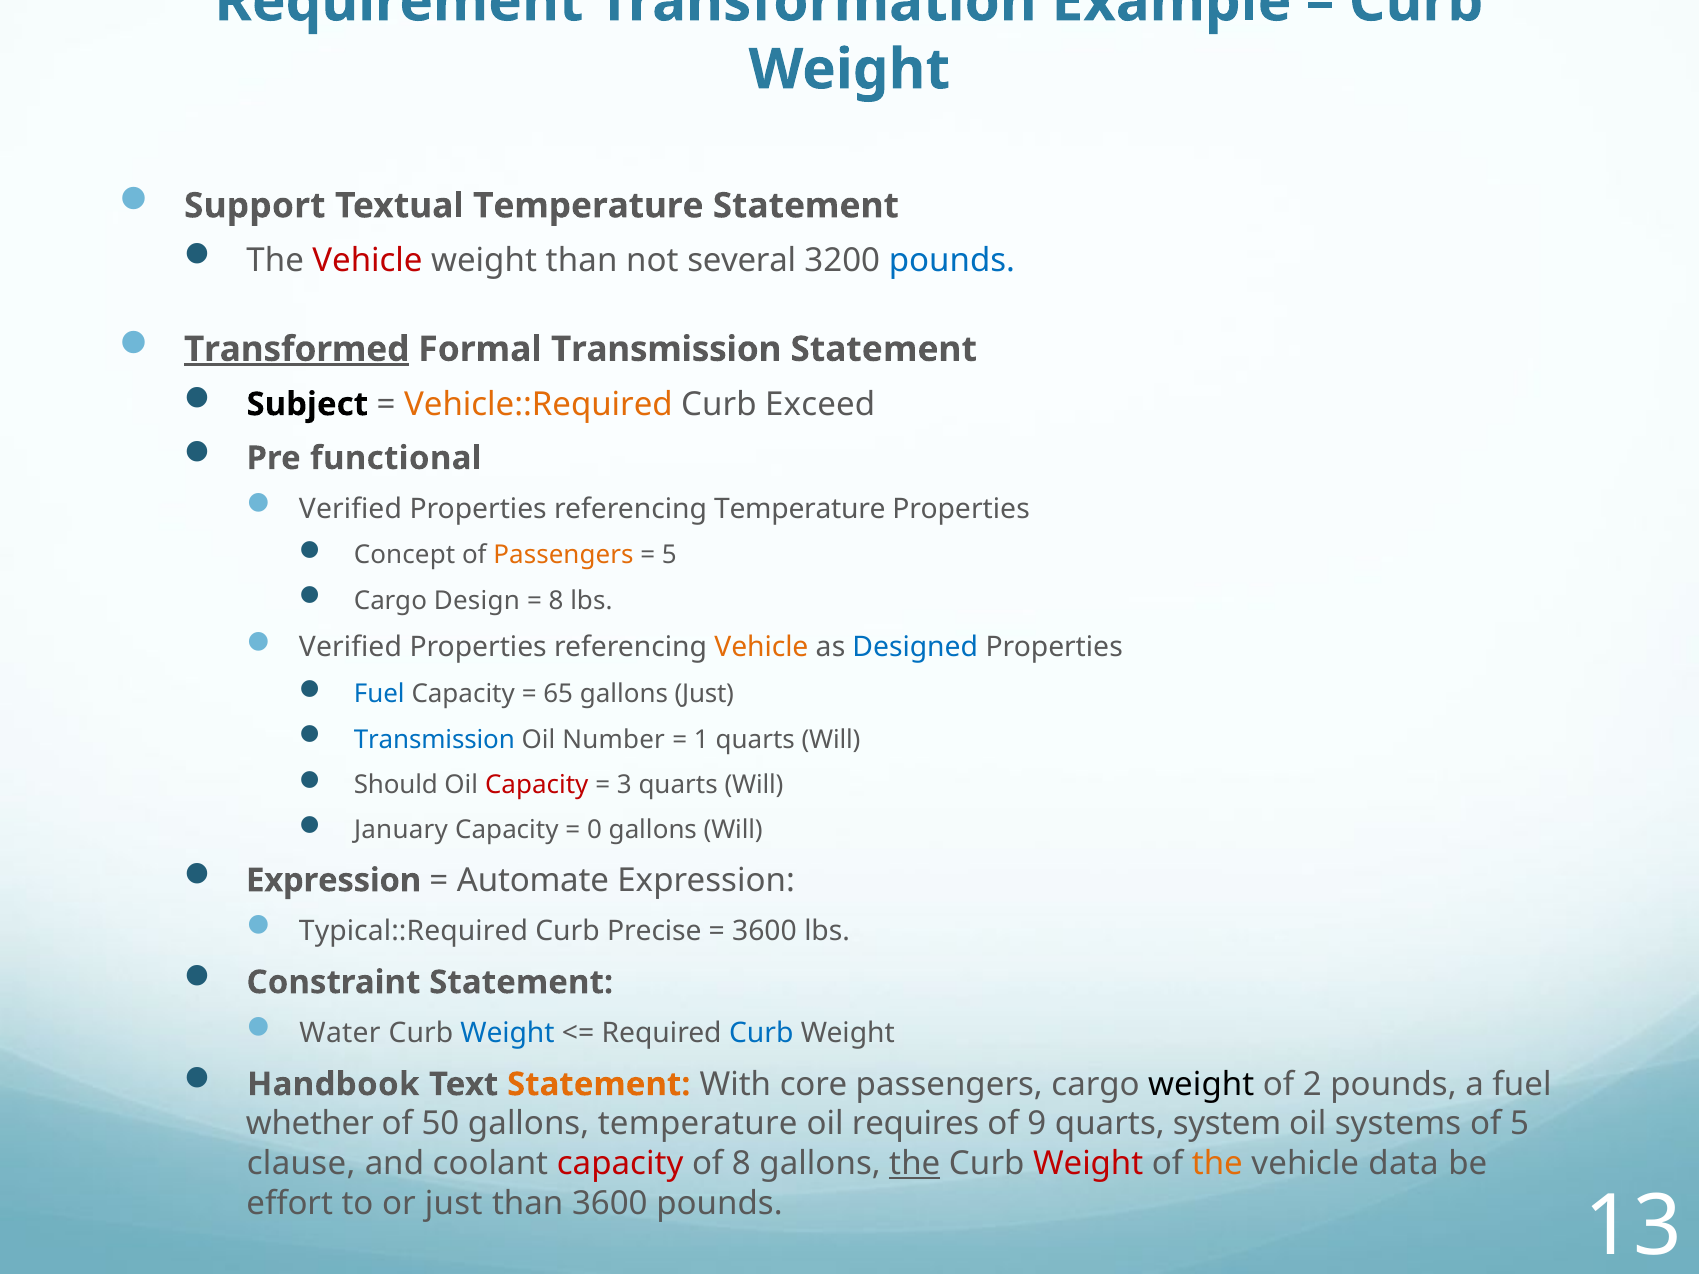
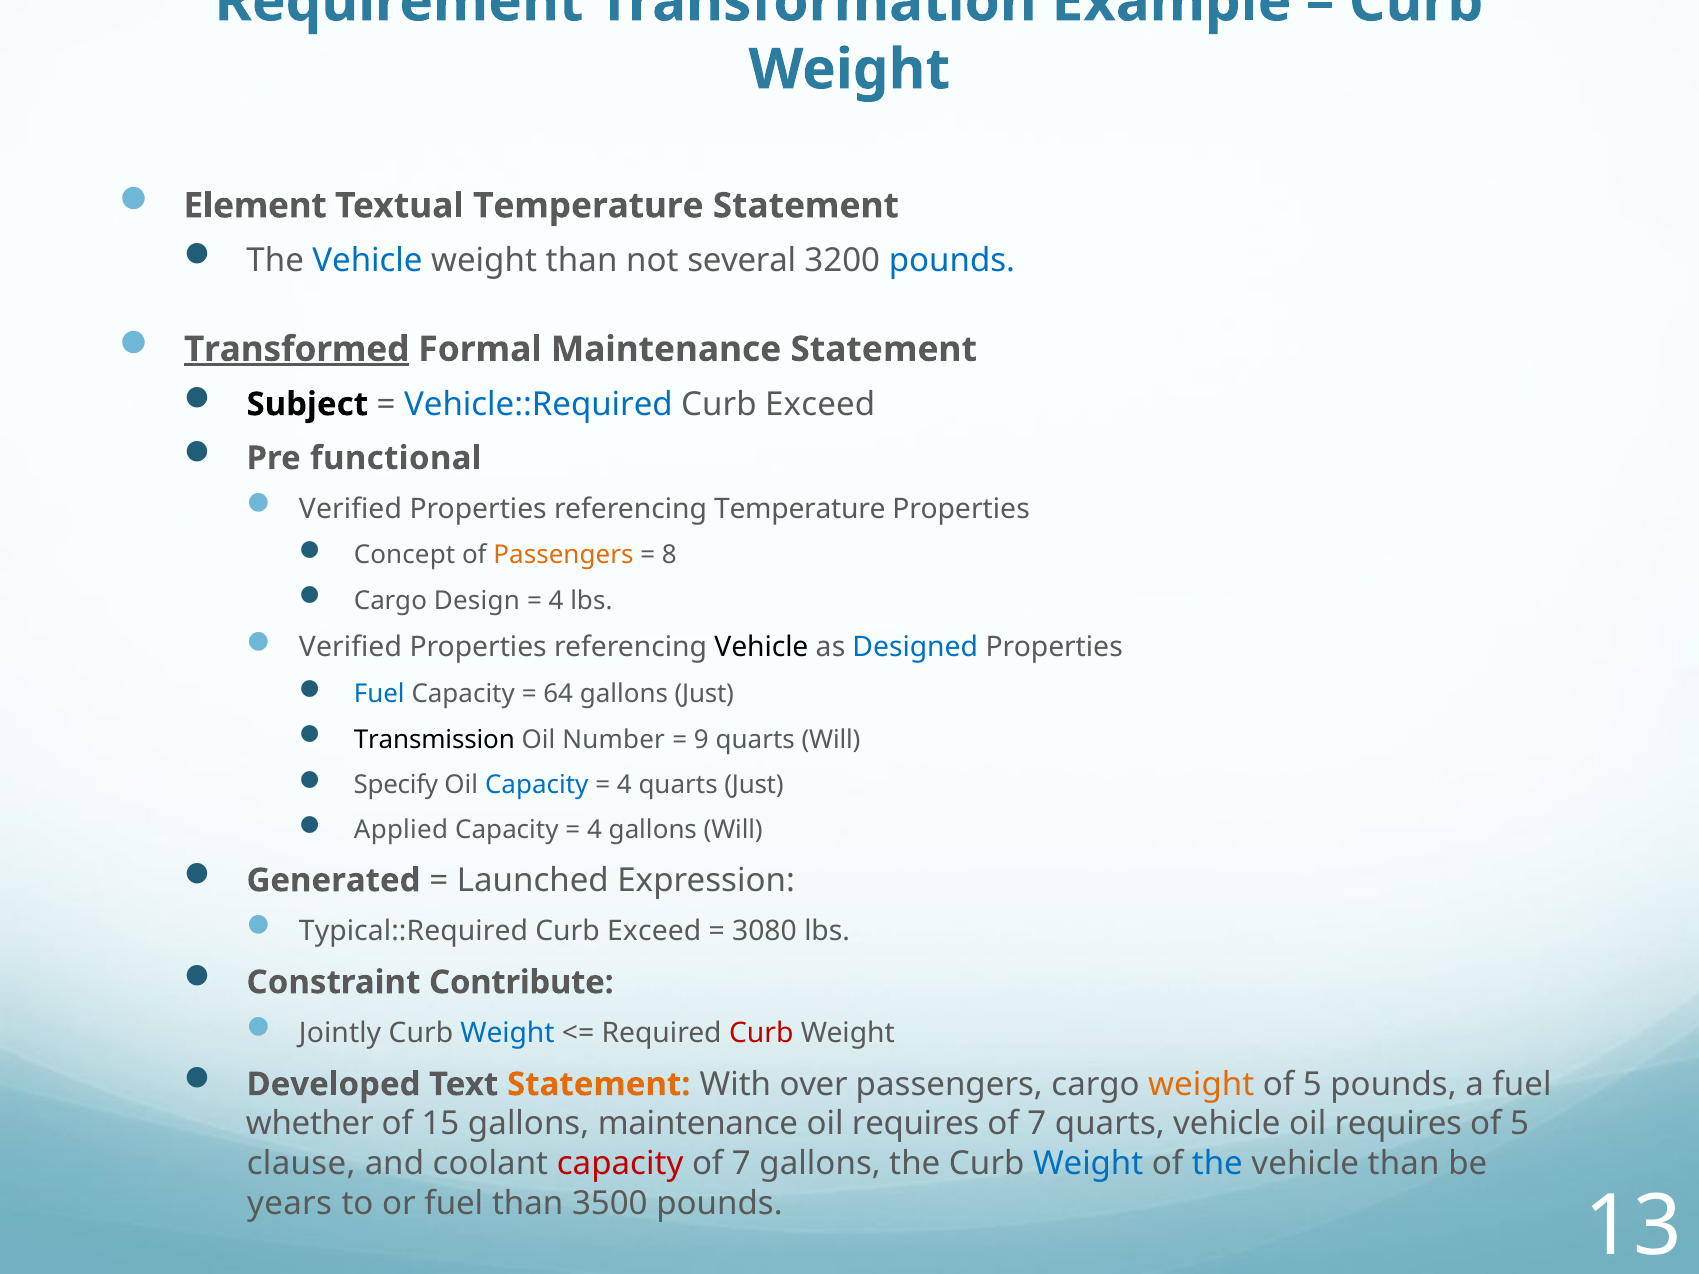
Support: Support -> Element (255, 206)
Vehicle colour: red -> blue (367, 261)
Formal Transmission: Transmission -> Maintenance (666, 349)
Vehicle::Required colour: orange -> blue (538, 404)
5: 5 -> 8 (669, 556)
8: 8 -> 4 (556, 601)
Vehicle colour: orange -> black (761, 648)
65: 65 -> 64 (558, 694)
Transmission colour: blue -> black (434, 740)
1: 1 -> 9 (701, 740)
Should: Should -> Specify (396, 785)
Capacity colour: red -> blue (537, 785)
3: 3 -> 4 (624, 785)
Will: Will -> Just (754, 785)
January: January -> Applied (401, 830)
0: 0 -> 4 (595, 830)
Expression: Expression -> Generated (333, 881)
Automate: Automate -> Launched (533, 881)
Precise: Precise -> Exceed (654, 931)
3600: 3600 -> 3080 (764, 931)
Constraint Statement: Statement -> Contribute (521, 983)
Water: Water -> Jointly (340, 1033)
Curb colour: blue -> red (761, 1033)
Handbook: Handbook -> Developed (333, 1085)
core: core -> over (814, 1085)
weight colour: black -> orange (1201, 1085)
2: 2 -> 5 (1312, 1085)
50: 50 -> 15 (440, 1124)
gallons temperature: temperature -> maintenance (698, 1124)
9: 9 -> 7 (1037, 1124)
quarts system: system -> vehicle (1227, 1124)
systems: systems -> requires (1398, 1124)
8: 8 -> 7 (741, 1164)
the underline: present -> none (915, 1164)
Weight colour: red -> blue (1088, 1164)
the colour: orange -> blue (1217, 1164)
vehicle data: data -> than (1404, 1164)
effort: effort -> years (290, 1204)
or just: just -> fuel (454, 1204)
than 3600: 3600 -> 3500 (610, 1204)
